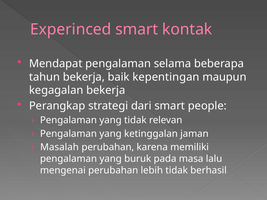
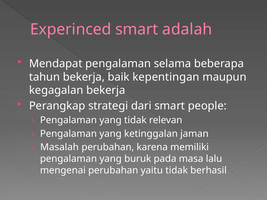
kontak: kontak -> adalah (187, 29)
lebih: lebih -> yaitu (152, 171)
